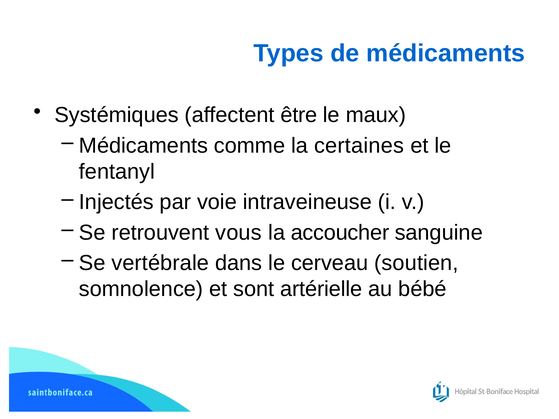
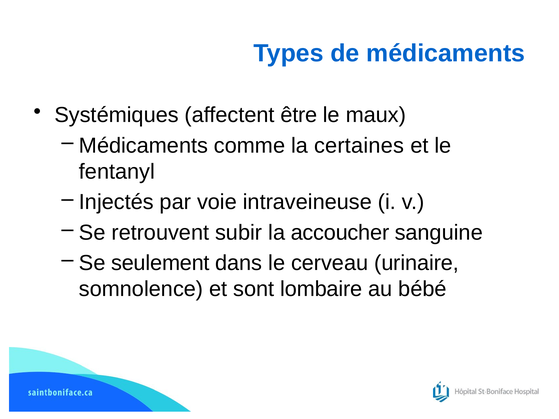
vous: vous -> subir (239, 233)
vertébrale: vertébrale -> seulement (160, 263)
soutien: soutien -> urinaire (417, 263)
artérielle: artérielle -> lombaire (321, 289)
